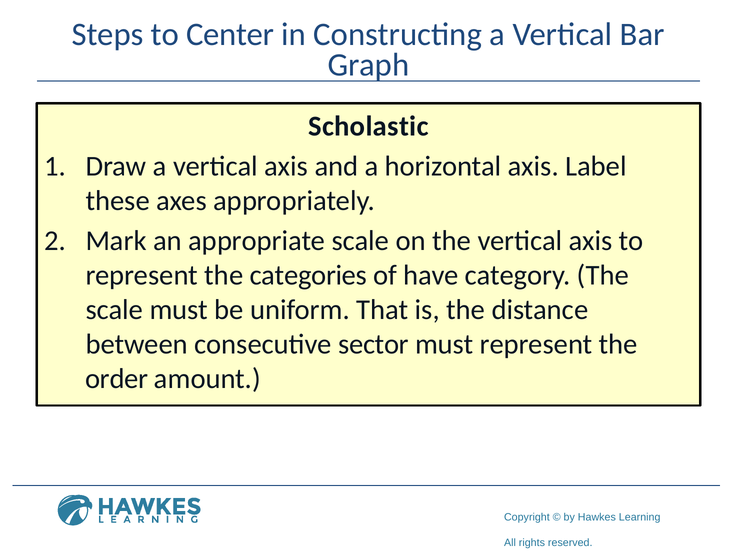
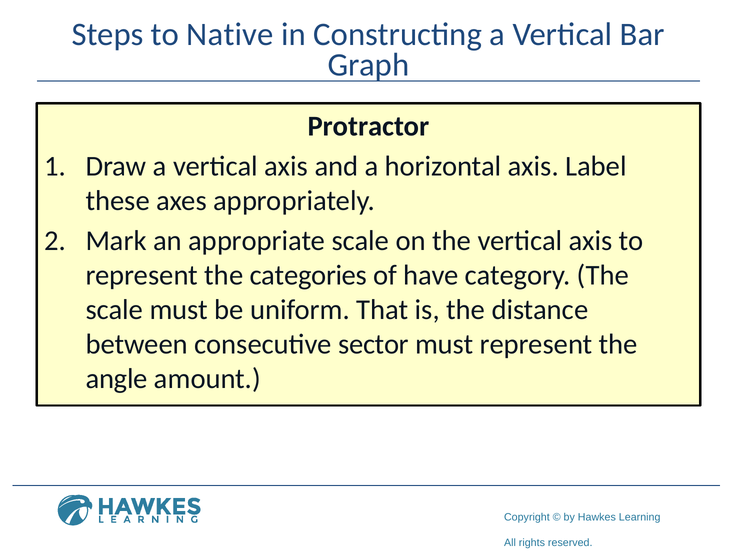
Center: Center -> Native (230, 34)
Scholastic: Scholastic -> Protractor (369, 126)
order: order -> angle (117, 378)
